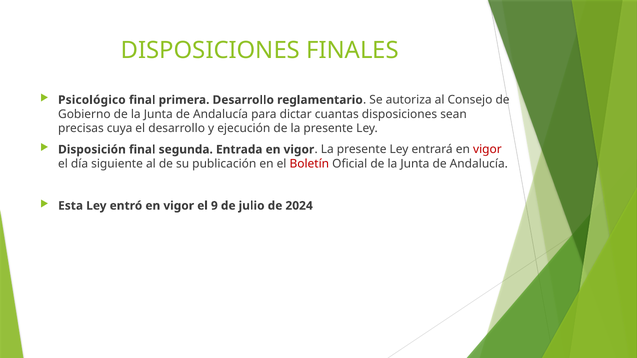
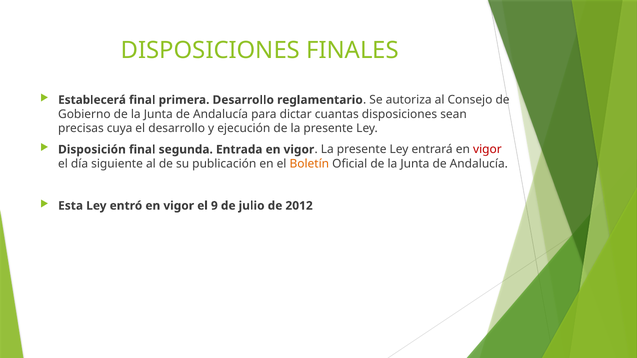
Psicológico: Psicológico -> Establecerá (92, 100)
Boletín colour: red -> orange (309, 164)
2024: 2024 -> 2012 (299, 206)
